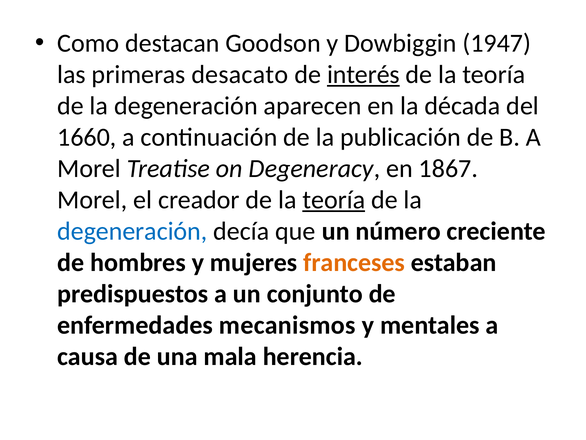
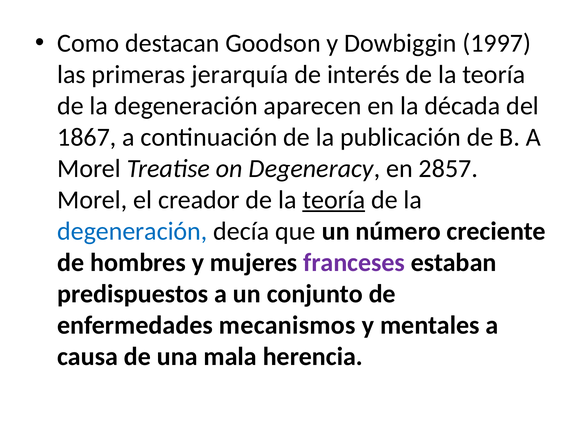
1947: 1947 -> 1997 (497, 43)
desacato: desacato -> jerarquía (240, 75)
interés underline: present -> none (363, 75)
1660: 1660 -> 1867 (87, 137)
1867: 1867 -> 2857 (448, 168)
franceses colour: orange -> purple (354, 262)
